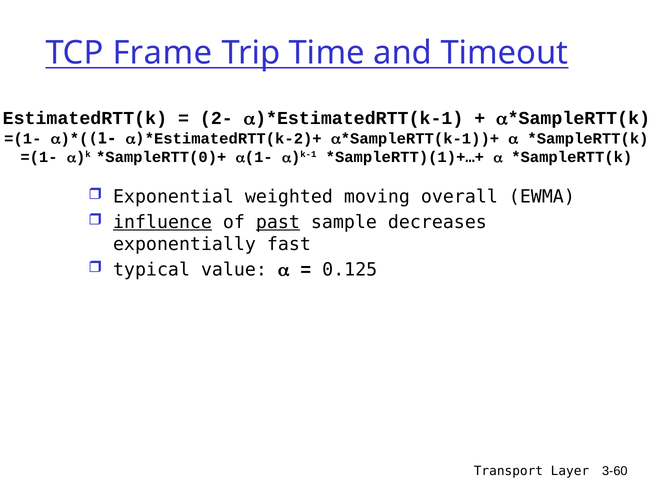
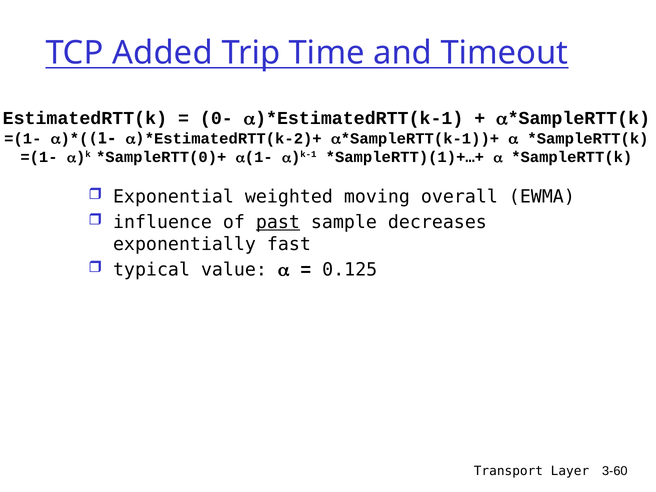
Frame: Frame -> Added (162, 53)
2-: 2- -> 0- (216, 118)
influence underline: present -> none (163, 222)
